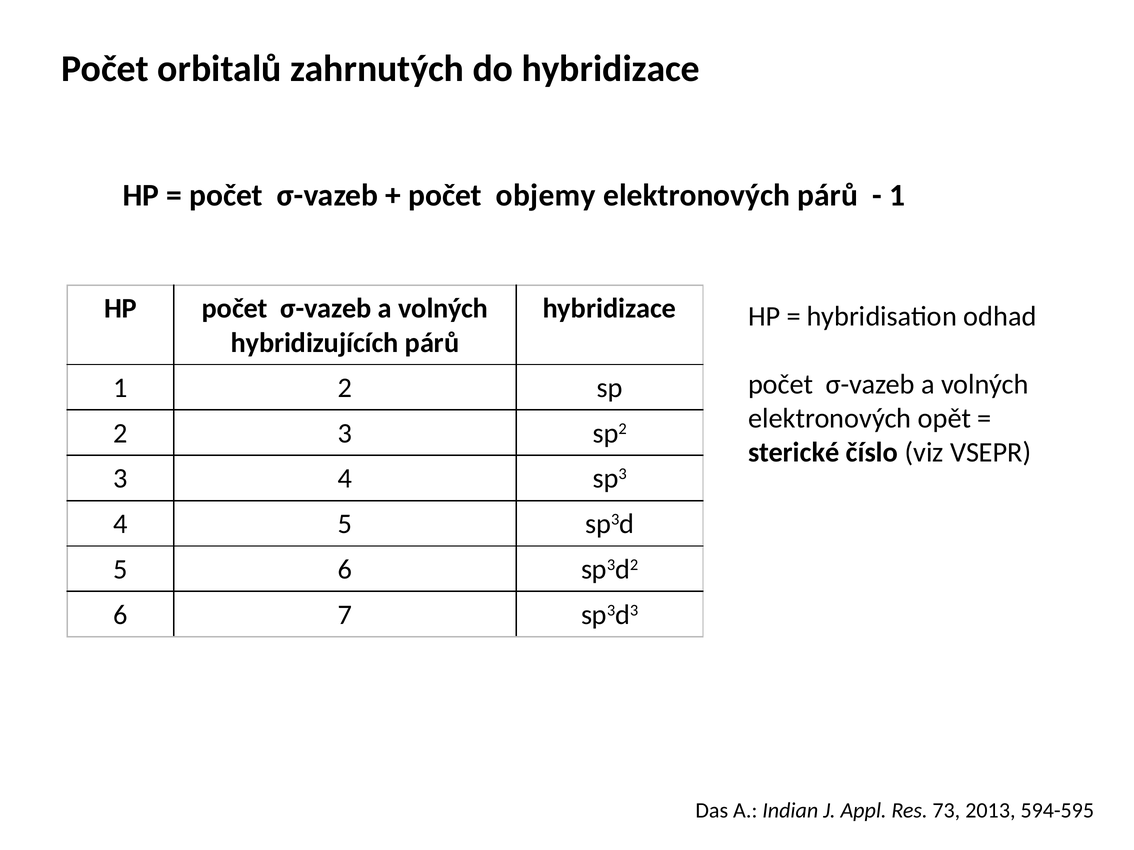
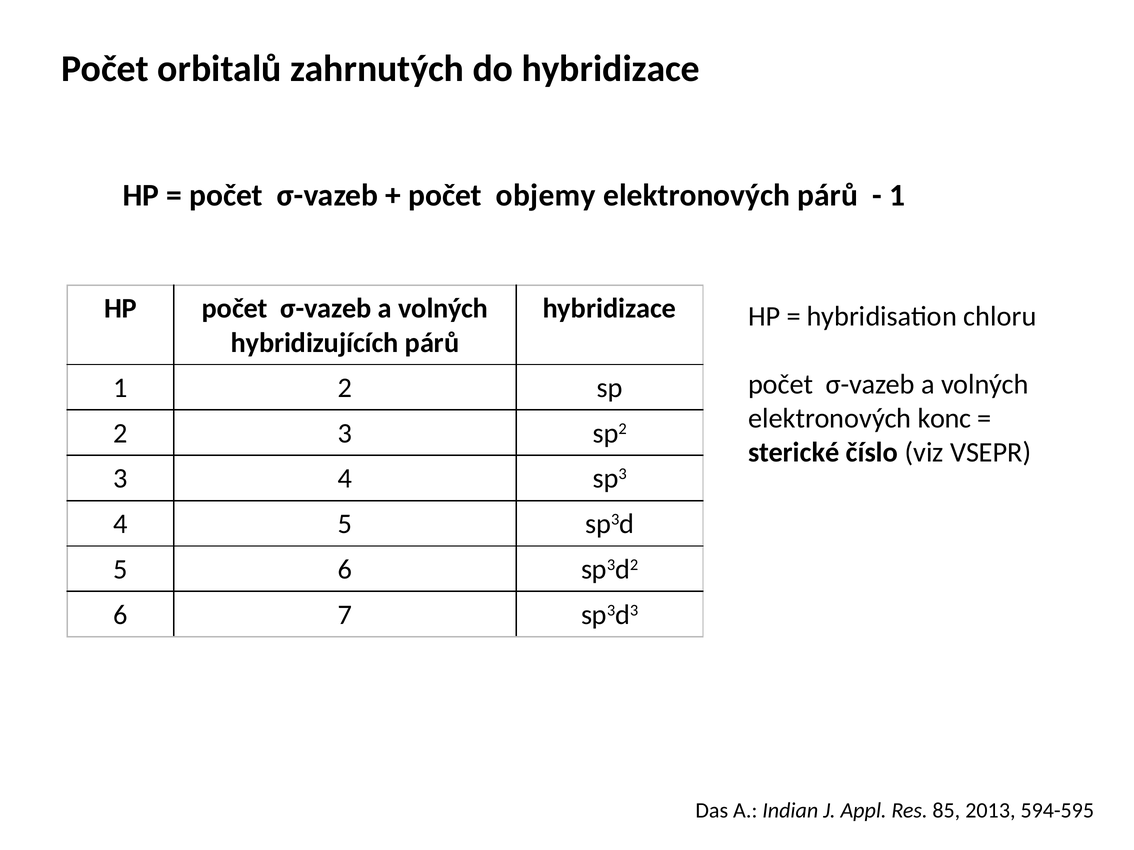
odhad: odhad -> chloru (1000, 317)
opět: opět -> konc (945, 419)
73: 73 -> 85 (946, 811)
